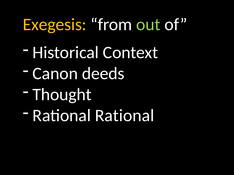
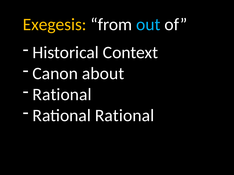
out colour: light green -> light blue (148, 25)
deeds: deeds -> about (103, 74)
Thought: Thought -> Rational (62, 95)
